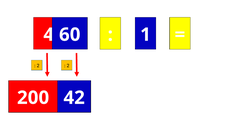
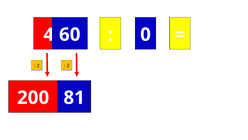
1: 1 -> 0 (146, 35)
42: 42 -> 81 (74, 97)
